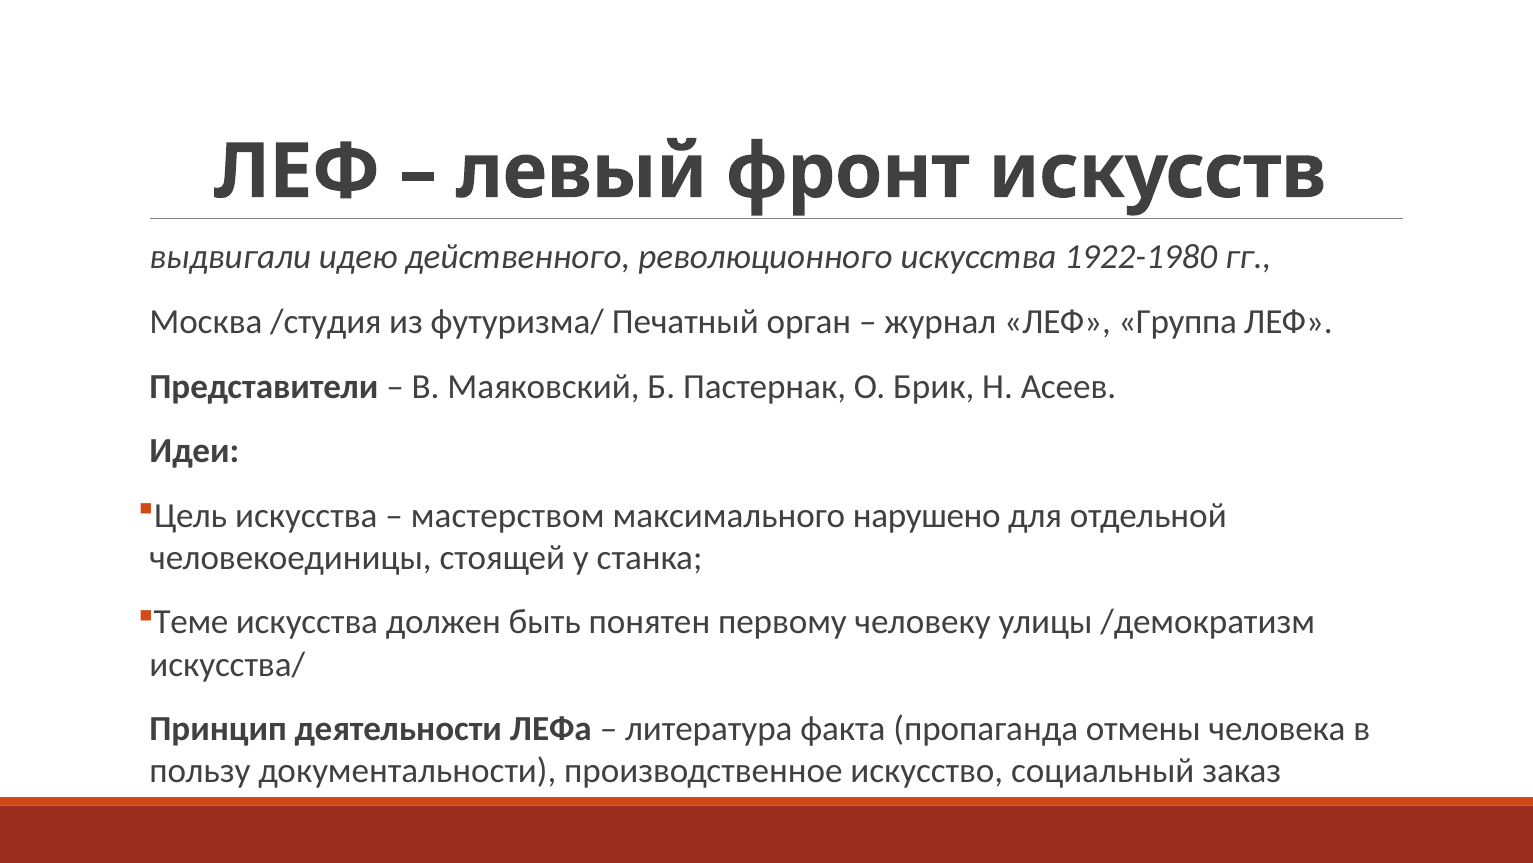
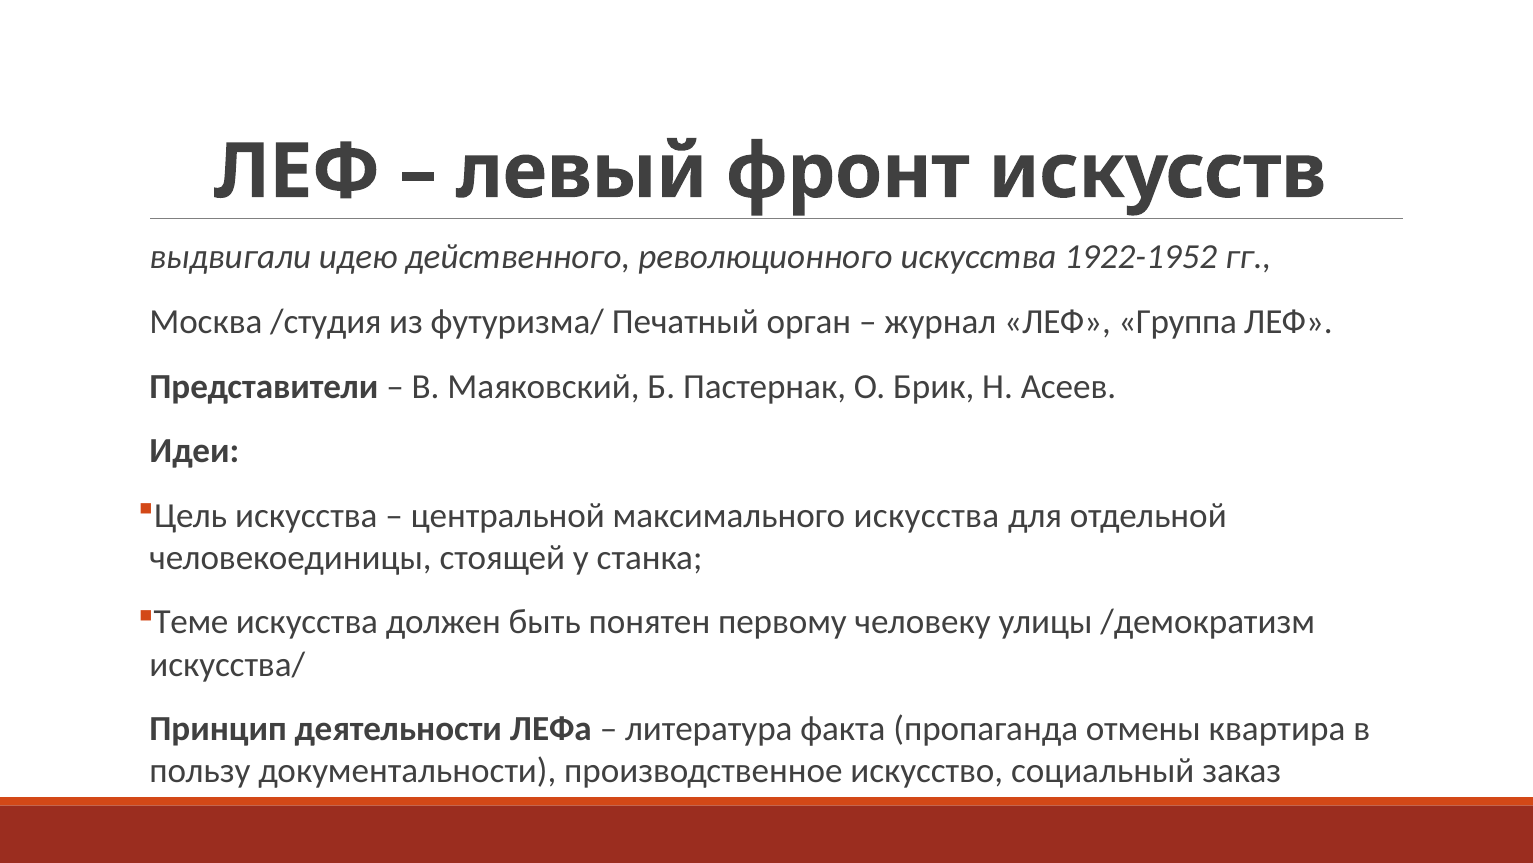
1922-1980: 1922-1980 -> 1922-1952 (1141, 257)
мастерством: мастерством -> центральной (508, 515)
максимального нарушено: нарушено -> искусства (926, 515)
человека: человека -> квартира (1277, 728)
